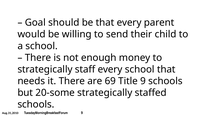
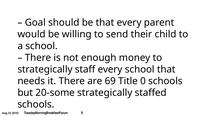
Title 9: 9 -> 0 (143, 81)
